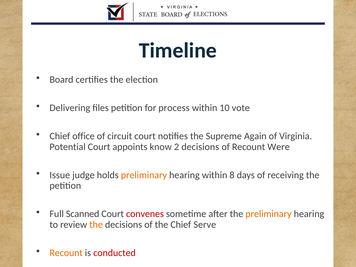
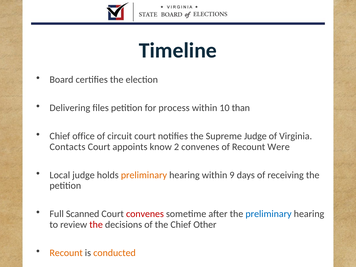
vote: vote -> than (241, 108)
Supreme Again: Again -> Judge (255, 136)
Potential: Potential -> Contacts (67, 147)
2 decisions: decisions -> convenes (200, 147)
Issue: Issue -> Local (60, 175)
8: 8 -> 9 (232, 175)
preliminary colour: orange -> blue (269, 214)
the colour: orange -> red (96, 225)
Serve: Serve -> Other (205, 225)
conducted colour: red -> orange (115, 253)
